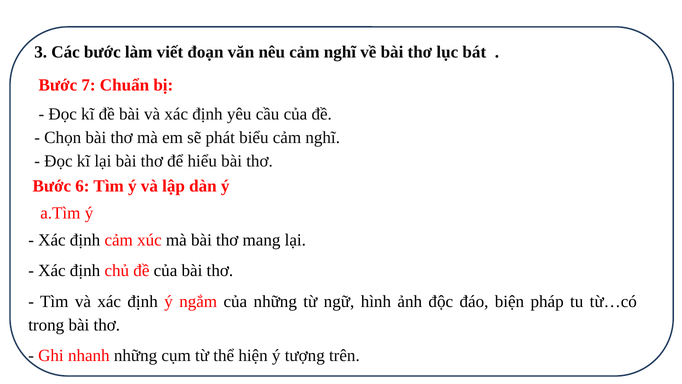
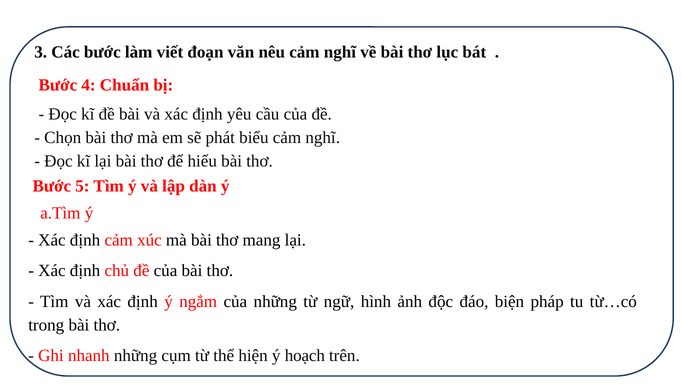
7: 7 -> 4 (88, 85)
6: 6 -> 5 (82, 186)
tượng: tượng -> hoạch (305, 355)
